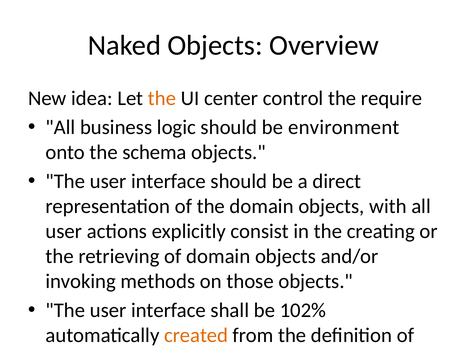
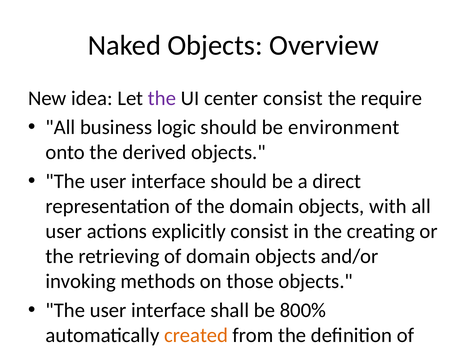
the colour: orange -> purple (162, 98)
center control: control -> consist (293, 98)
schema: schema -> derived (154, 152)
102%: 102% -> 800% (303, 310)
